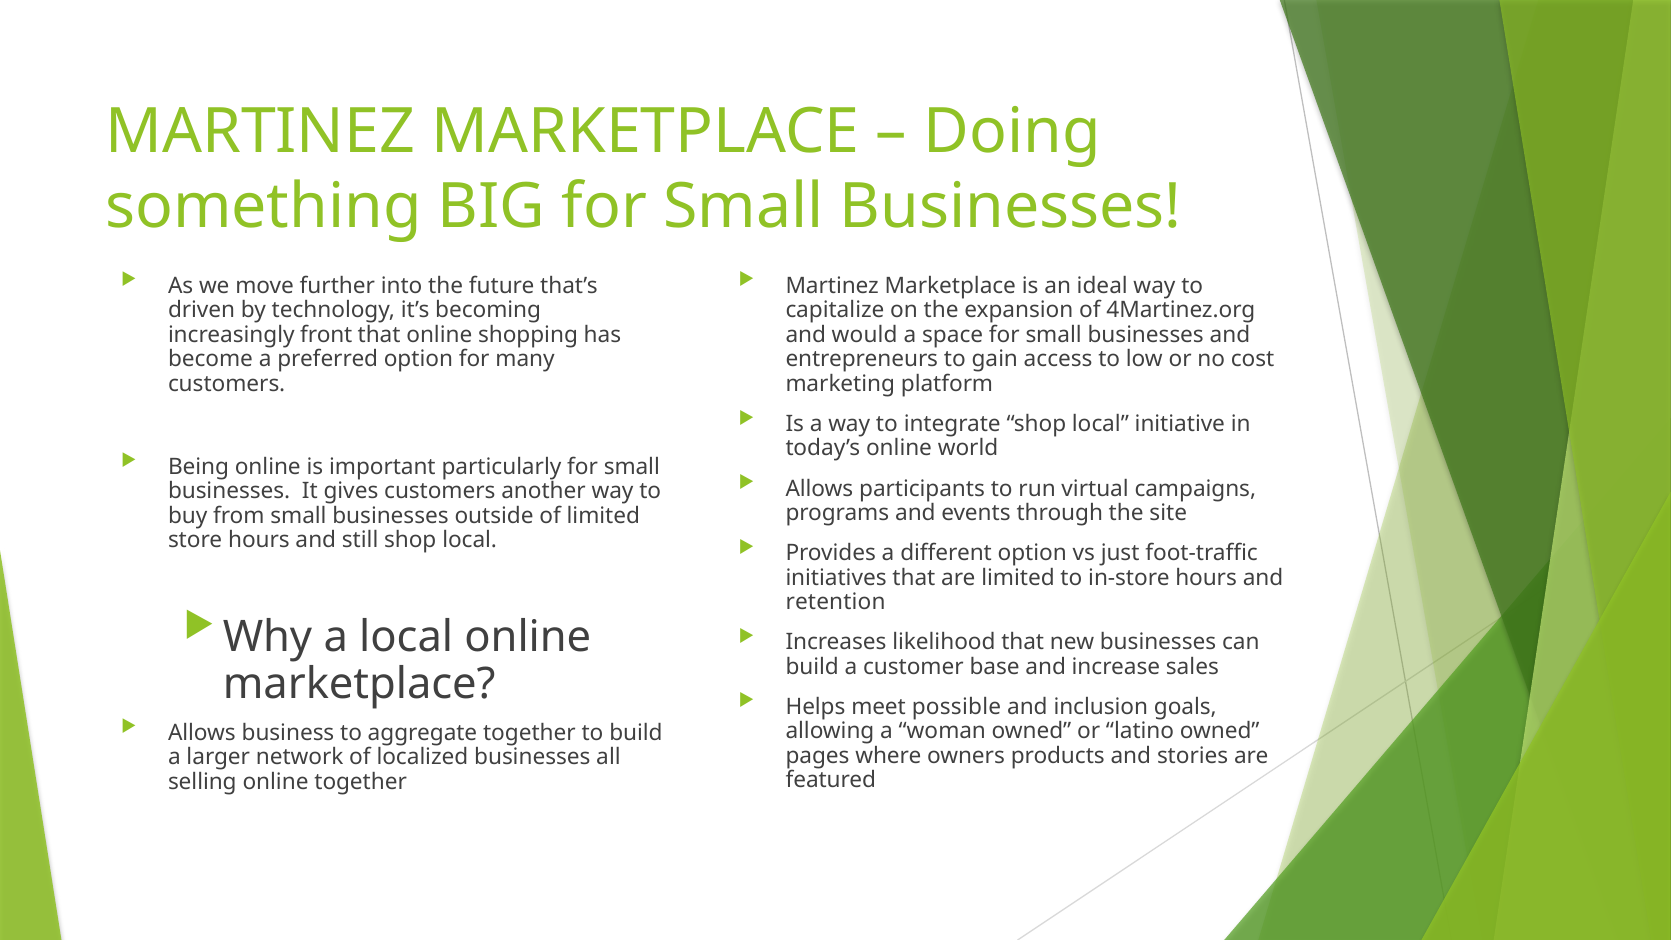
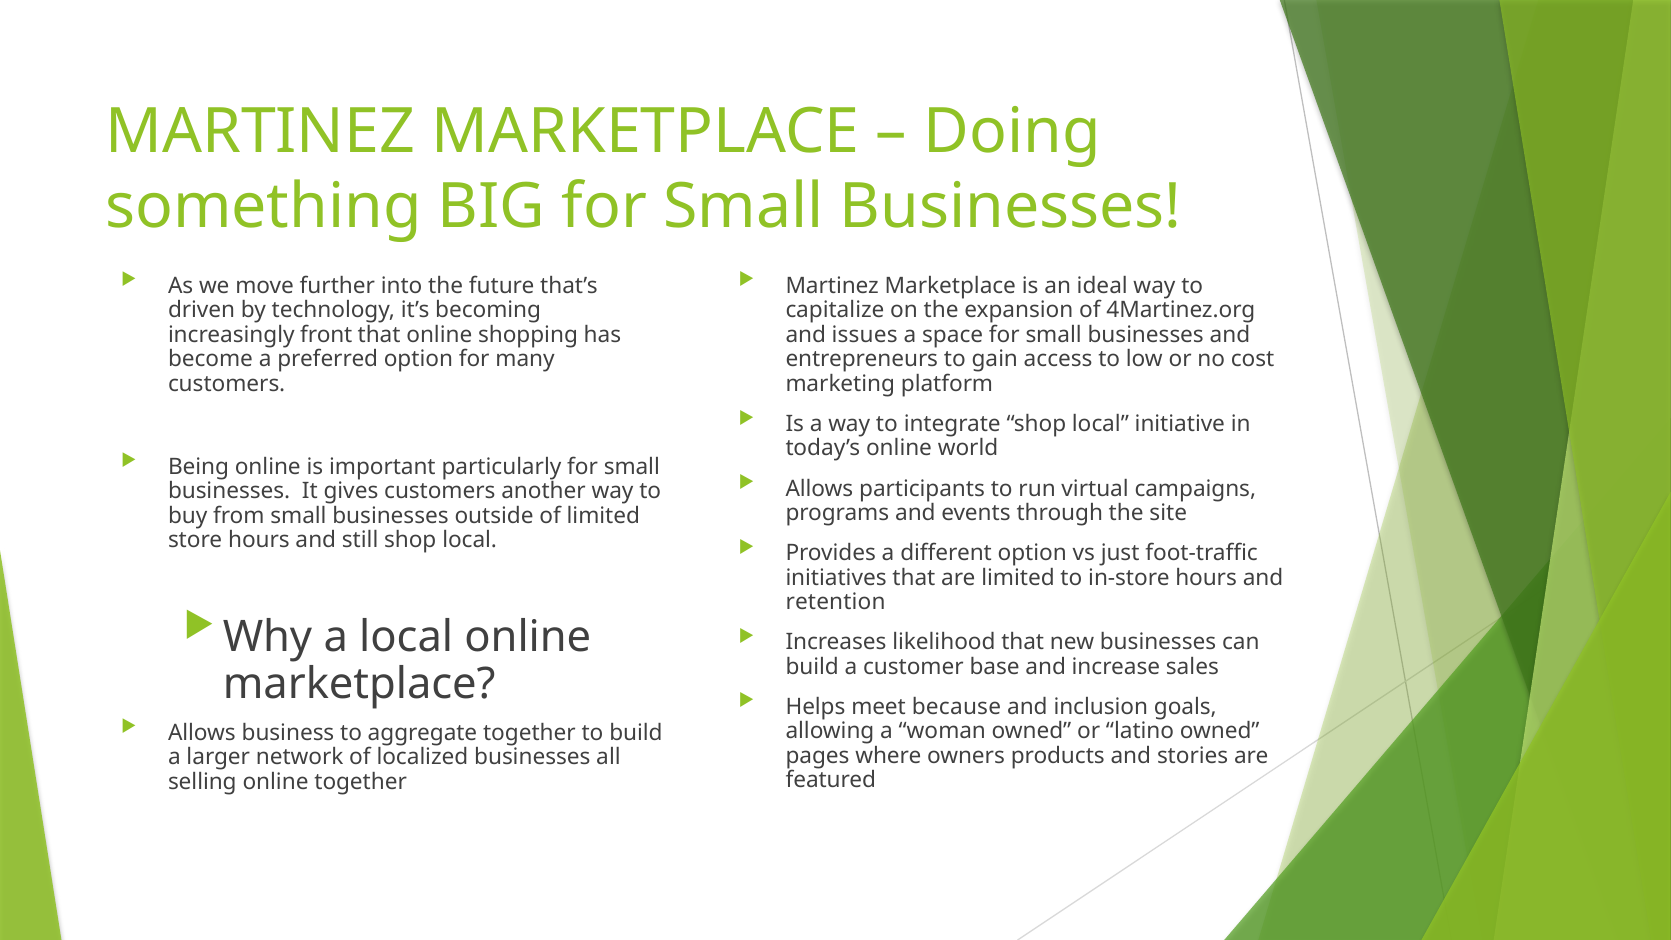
would: would -> issues (865, 335)
possible: possible -> because (956, 707)
